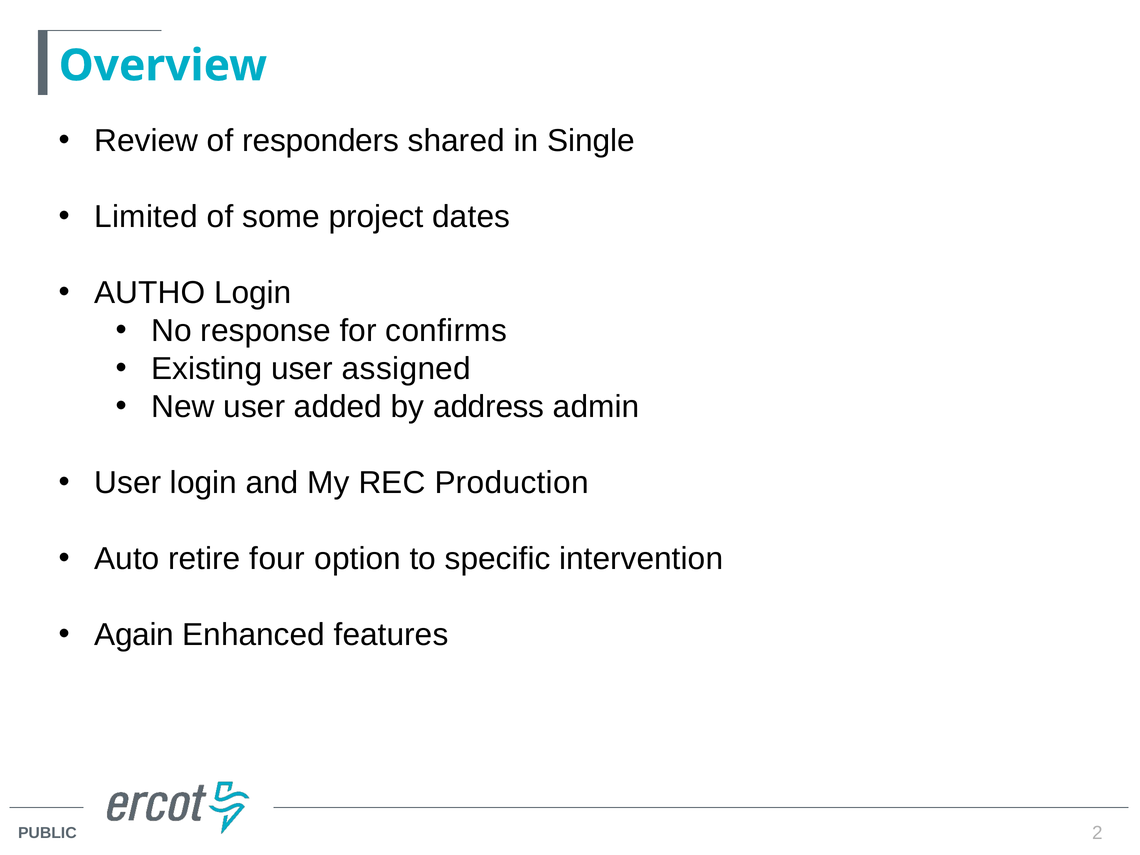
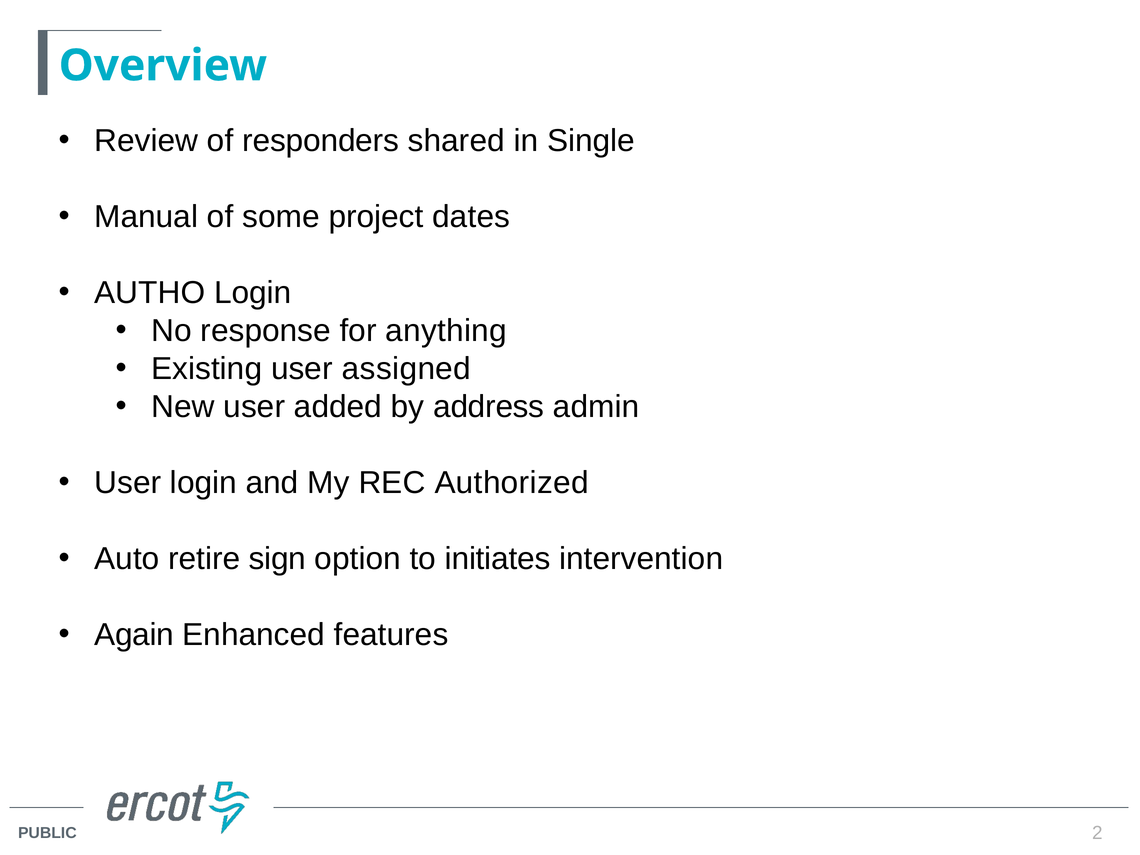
Limited: Limited -> Manual (146, 217)
confirms: confirms -> anything (446, 331)
Production: Production -> Authorized (512, 483)
four: four -> sign (277, 559)
specific: specific -> initiates (498, 559)
